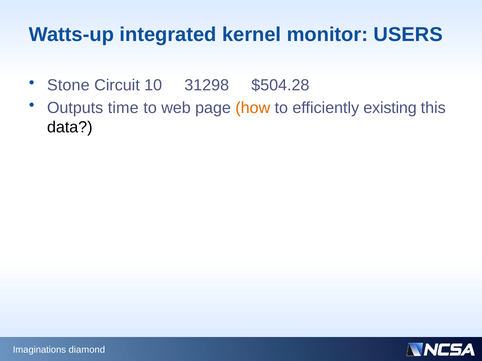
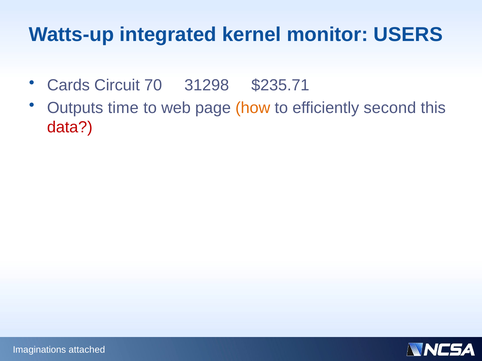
Stone: Stone -> Cards (68, 85)
10: 10 -> 70 (153, 85)
$504.28: $504.28 -> $235.71 (280, 85)
existing: existing -> second (390, 108)
data colour: black -> red (70, 127)
diamond: diamond -> attached (87, 350)
